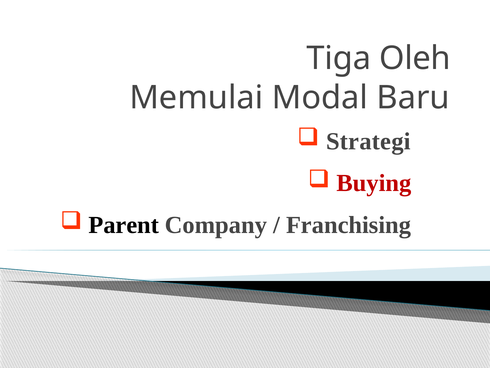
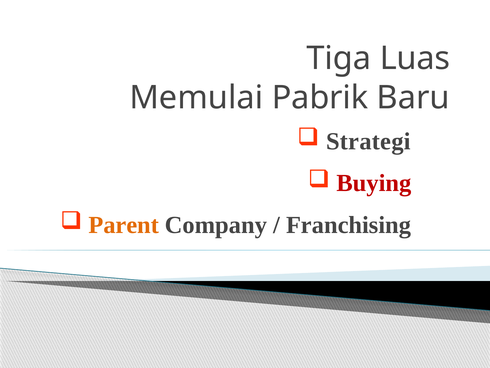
Oleh: Oleh -> Luas (415, 58)
Modal: Modal -> Pabrik (320, 97)
Parent colour: black -> orange (124, 225)
